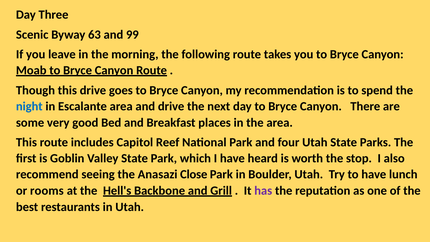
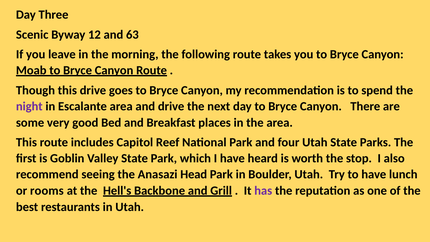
63: 63 -> 12 (94, 35)
99: 99 -> 63 (132, 35)
night colour: blue -> purple (29, 106)
Close: Close -> Head (194, 174)
